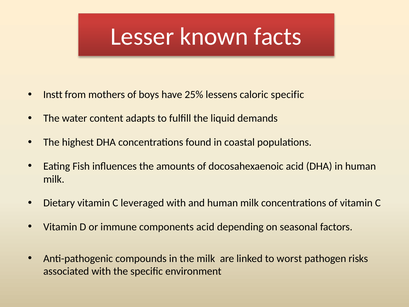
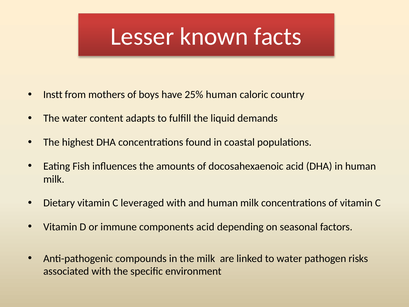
25% lessens: lessens -> human (221, 94)
caloric specific: specific -> country (287, 94)
to worst: worst -> water (289, 258)
